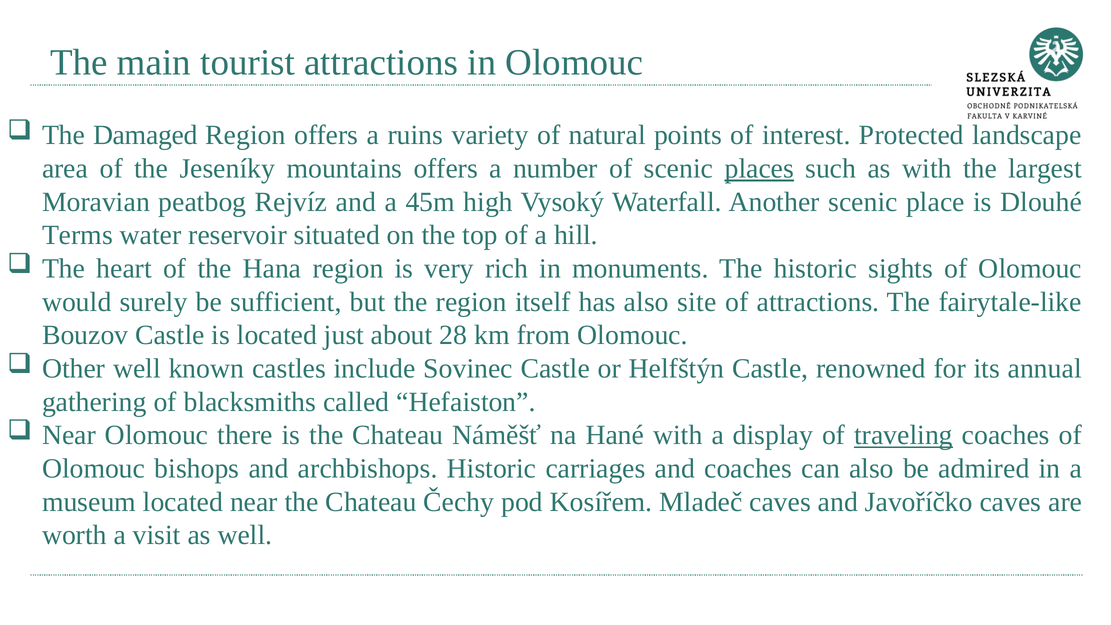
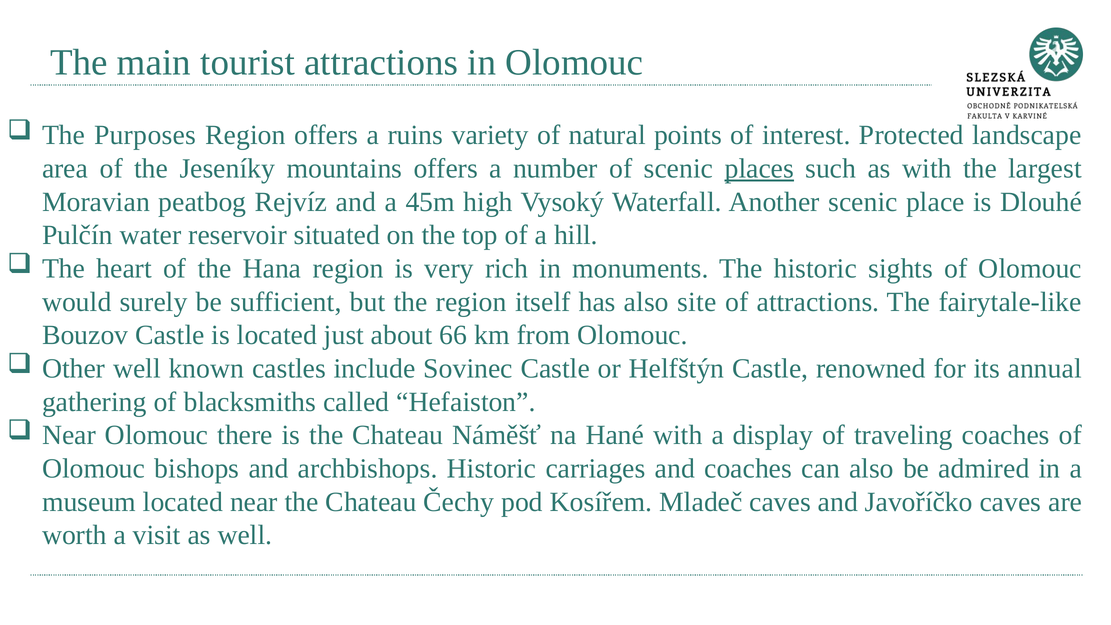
Damaged: Damaged -> Purposes (145, 135)
Terms: Terms -> Pulčín (77, 235)
28: 28 -> 66 (453, 335)
traveling underline: present -> none (904, 435)
